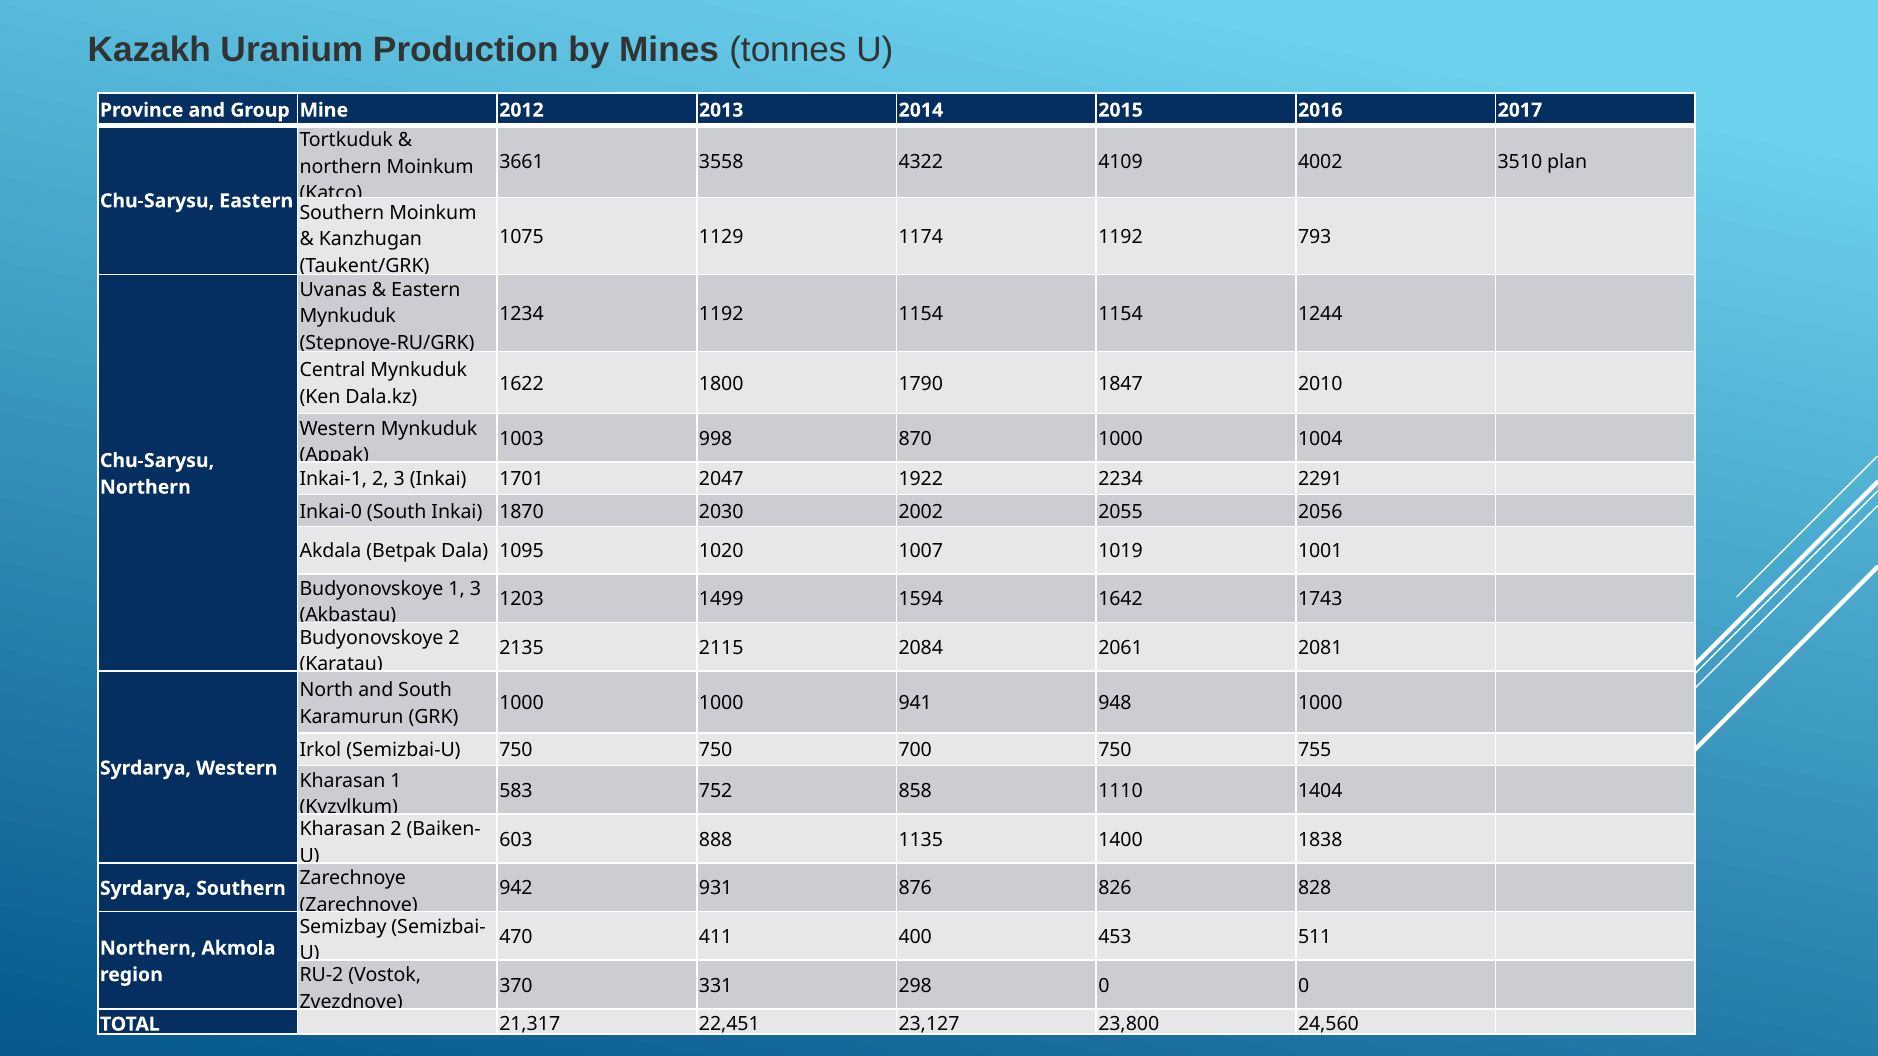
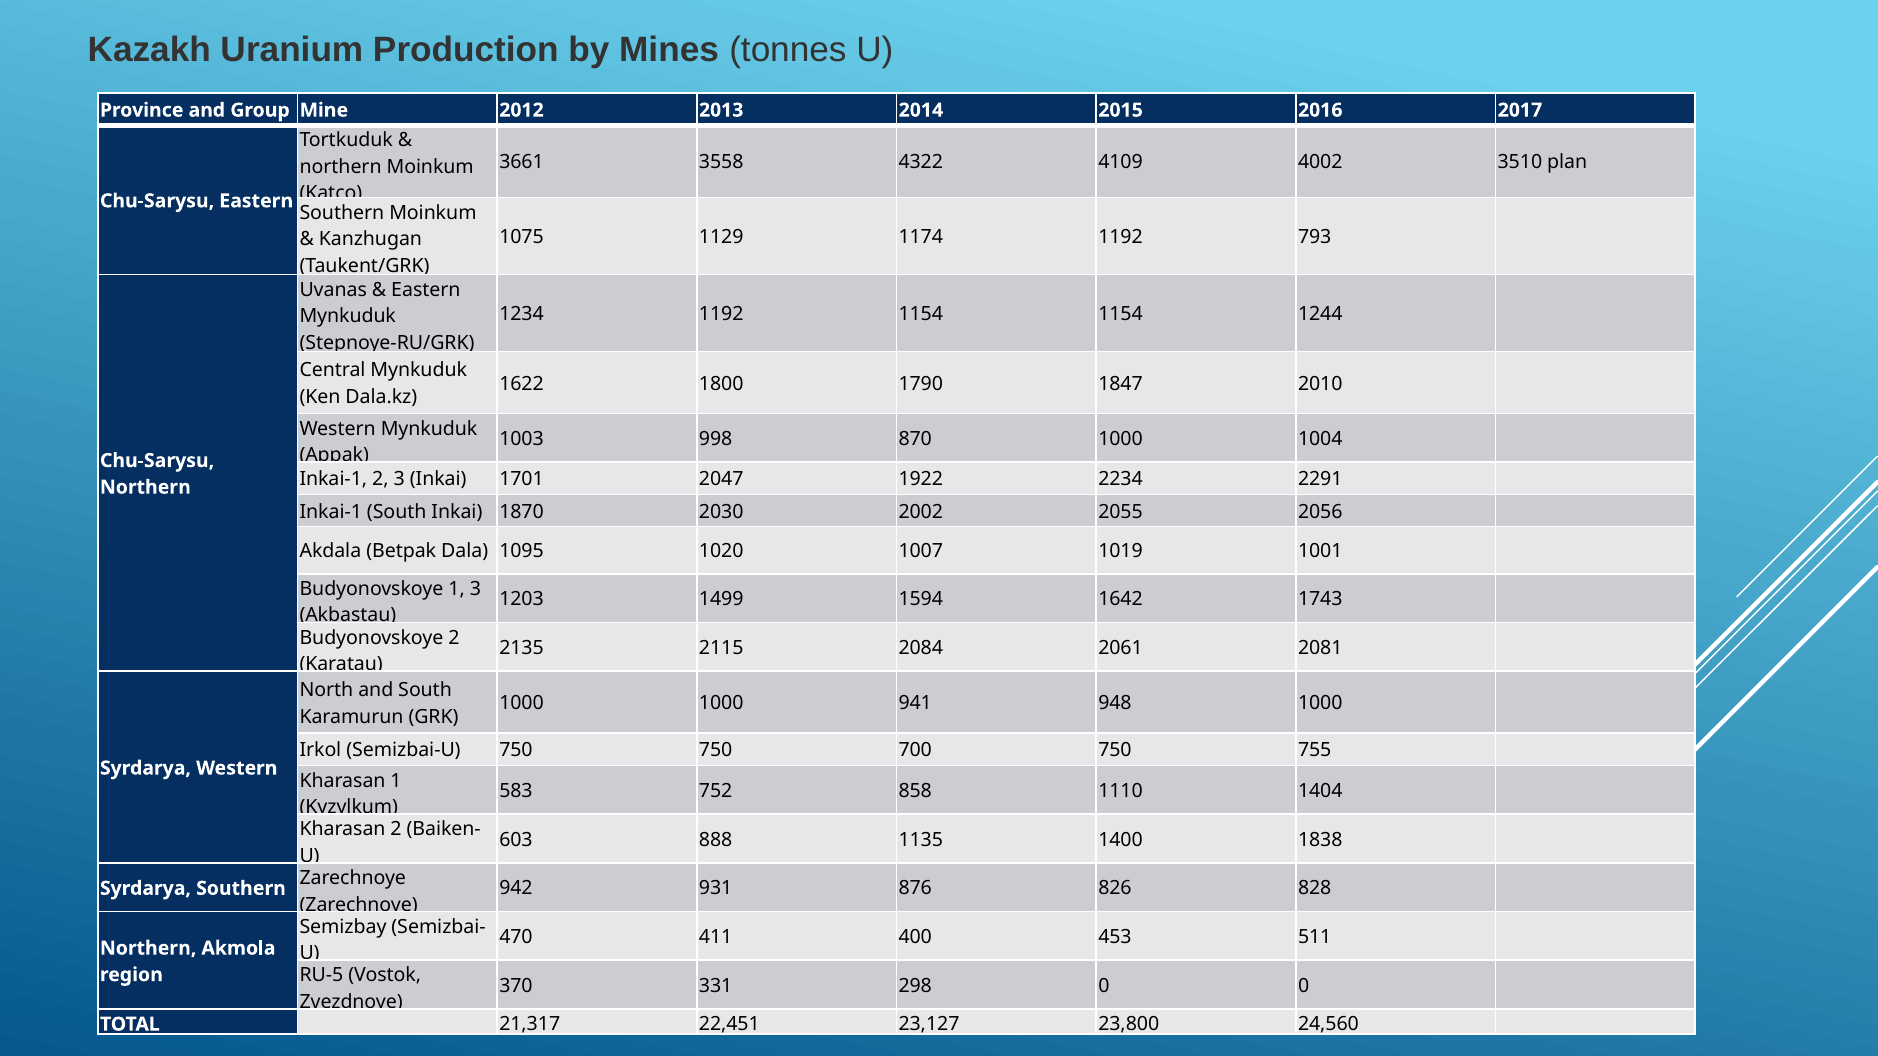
Inkai-0: Inkai-0 -> Inkai-1 (331, 512)
RU-2: RU-2 -> RU-5 (322, 976)
